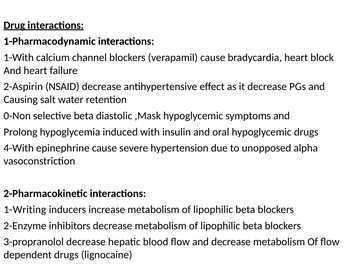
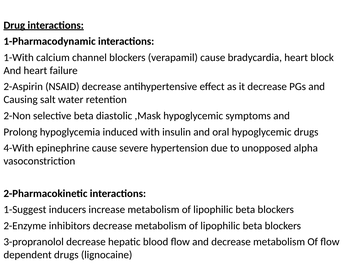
0-Non: 0-Non -> 2-Non (17, 116)
1-Writing: 1-Writing -> 1-Suggest (25, 210)
